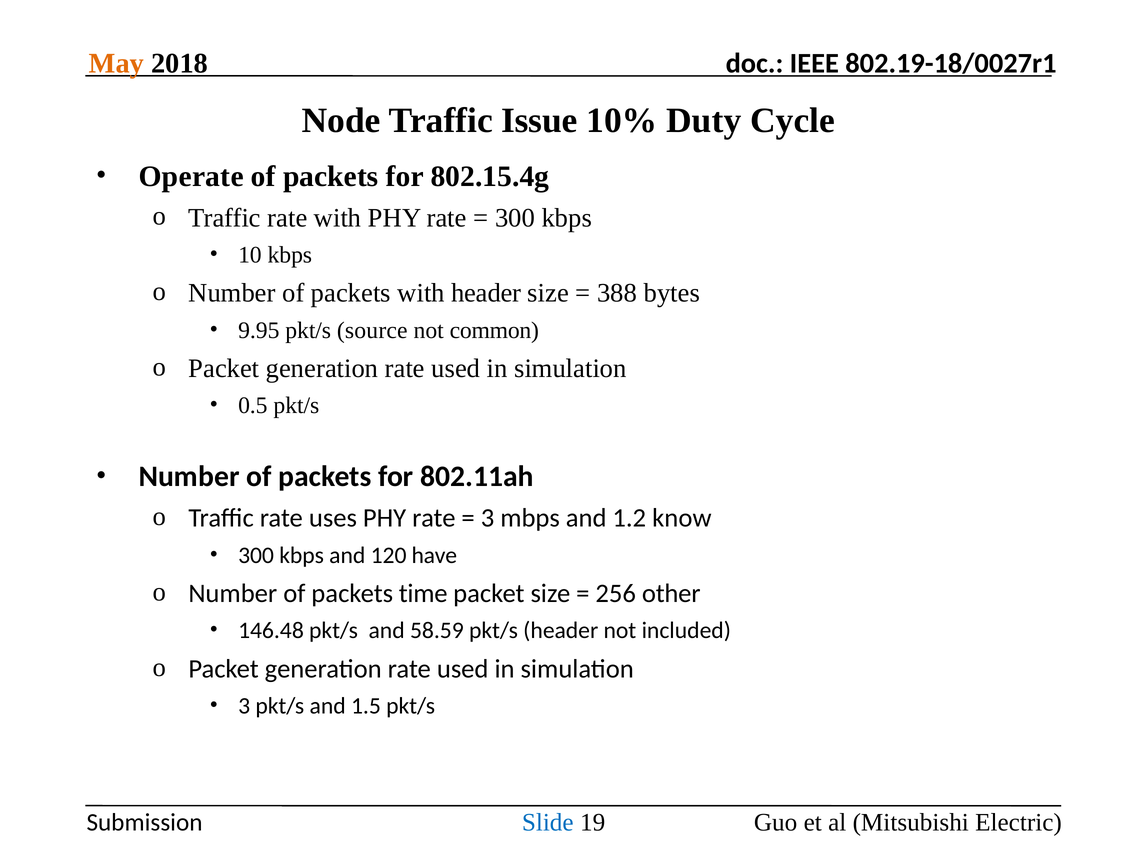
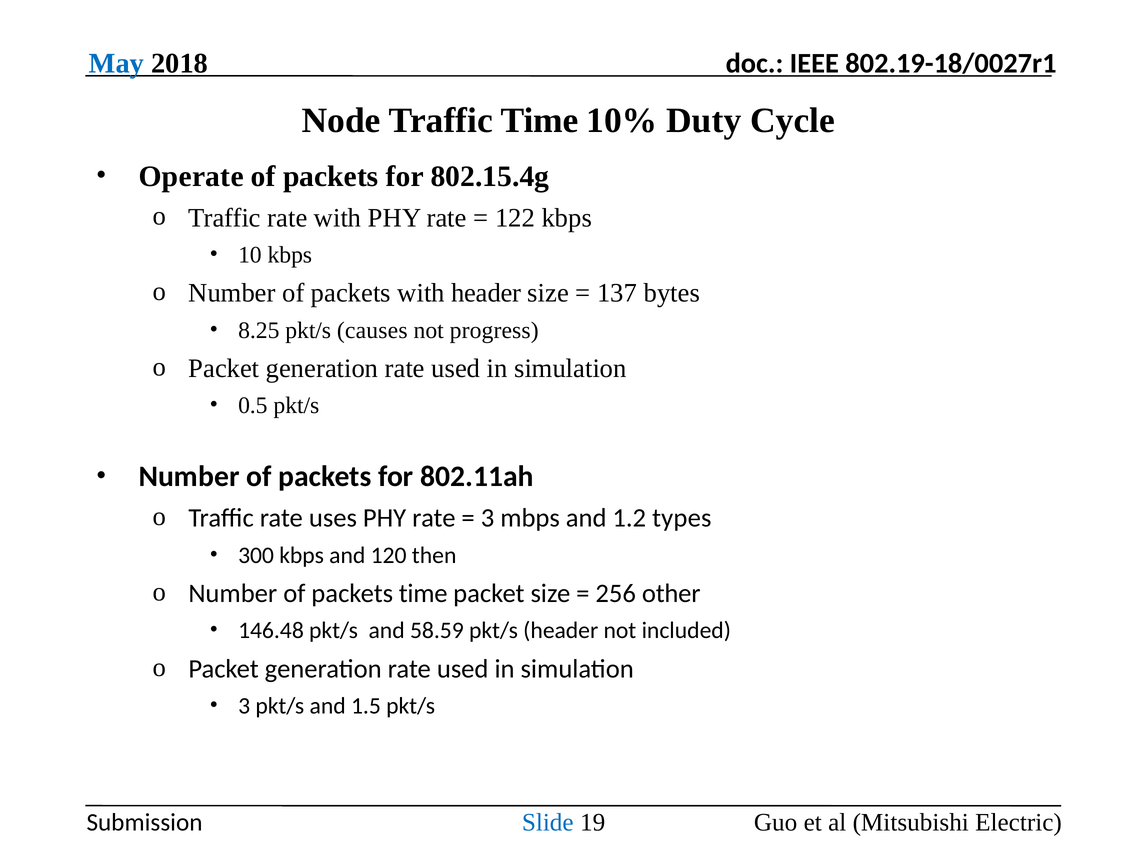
May colour: orange -> blue (116, 63)
Traffic Issue: Issue -> Time (539, 121)
300: 300 -> 122 (515, 218)
388: 388 -> 137 (617, 293)
9.95: 9.95 -> 8.25 (259, 330)
source: source -> causes (372, 330)
common: common -> progress (494, 330)
know: know -> types (682, 518)
have: have -> then (434, 555)
